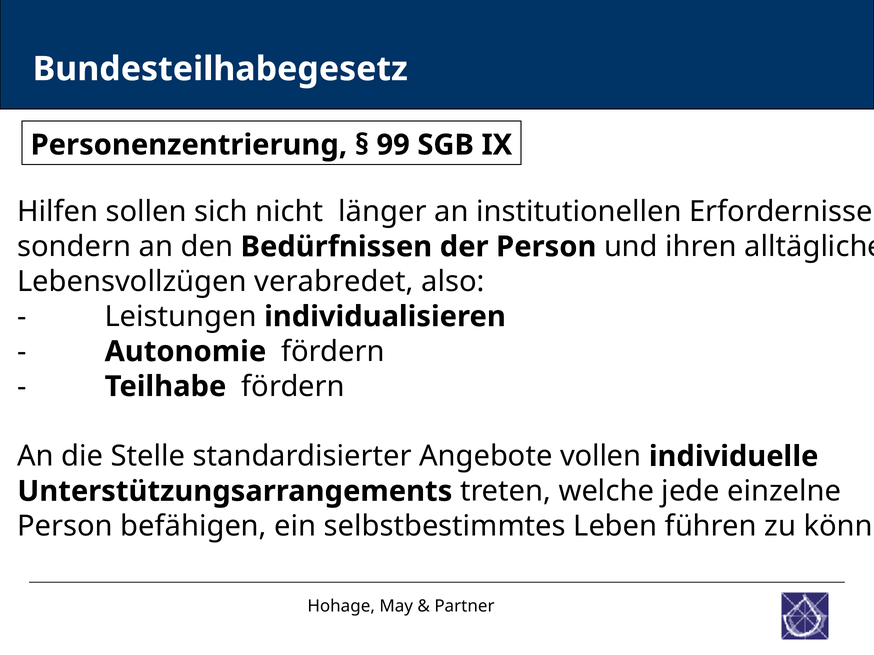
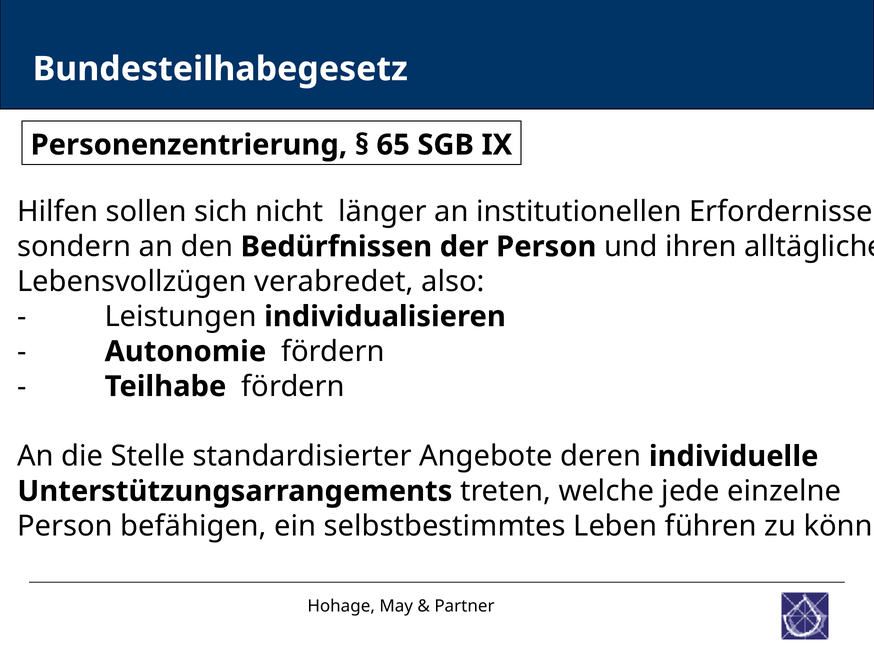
99: 99 -> 65 (393, 145)
vollen: vollen -> deren (601, 457)
